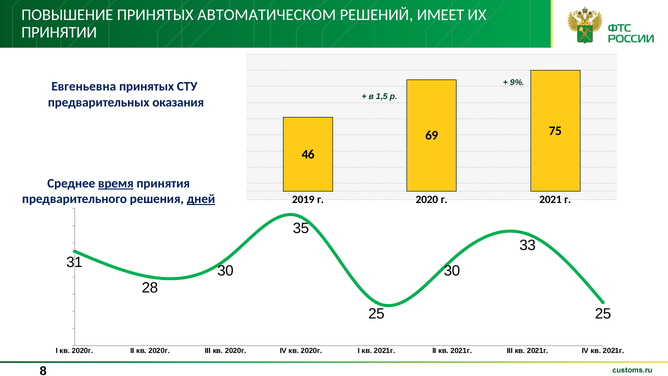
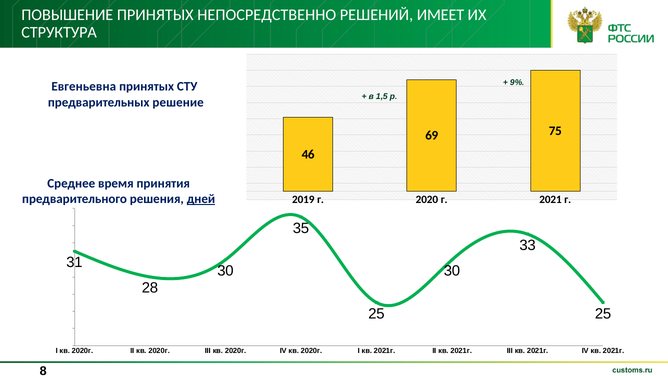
АВТОМАТИЧЕСКОМ: АВТОМАТИЧЕСКОМ -> НЕПОСРЕДСТВЕННО (267, 15)
ПРИНЯТИИ: ПРИНЯТИИ -> СТРУКТУРА (59, 33)
оказания: оказания -> решение (178, 102)
время underline: present -> none (116, 183)
